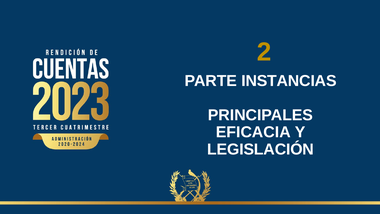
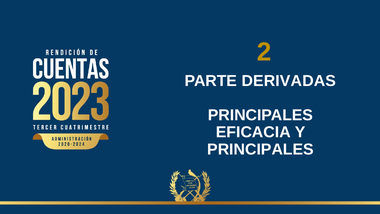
INSTANCIAS: INSTANCIAS -> DERIVADAS (289, 81)
LEGISLACIÓN: LEGISLACIÓN -> PRINCIPALES (260, 149)
